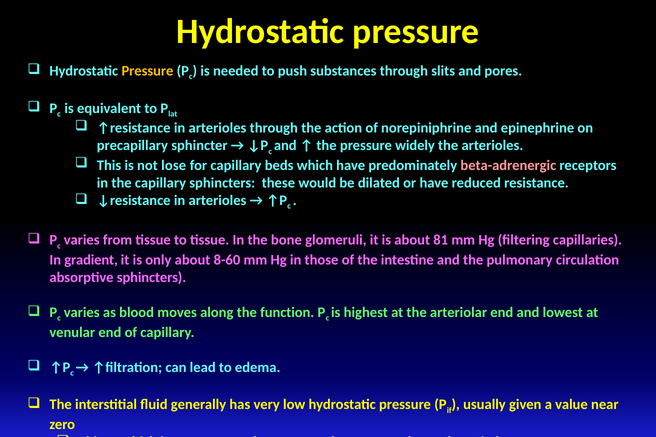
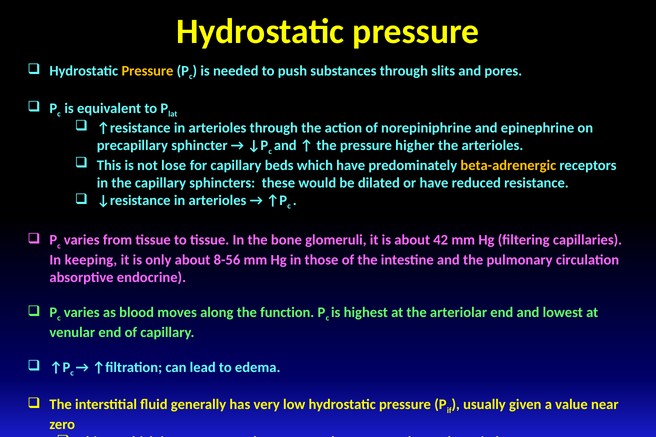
widely: widely -> higher (415, 146)
beta-adrenergic colour: pink -> yellow (508, 166)
81: 81 -> 42 (441, 240)
gradient: gradient -> keeping (91, 260)
8-60: 8-60 -> 8-56 (227, 260)
absorptive sphincters: sphincters -> endocrine (151, 278)
